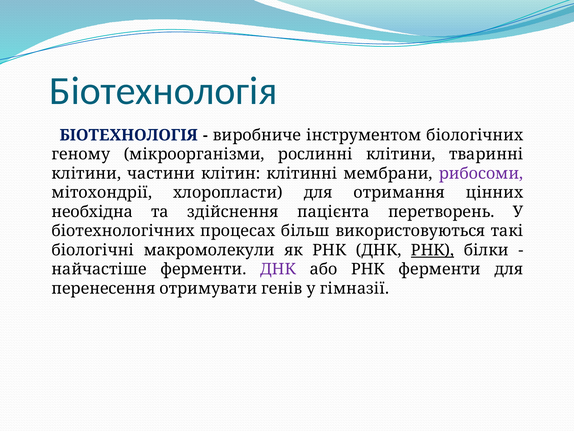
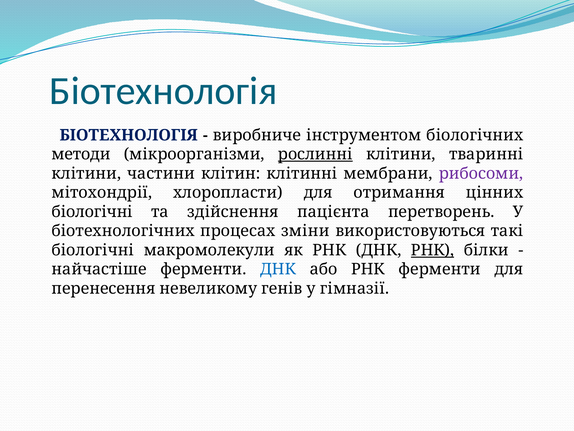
геному: геному -> методи (81, 154)
рослинні underline: none -> present (315, 154)
необхідна: необхідна -> біологічні (92, 212)
більш: більш -> зміни (305, 231)
ДНК colour: purple -> blue (278, 269)
отримувати: отримувати -> невеликому (208, 288)
